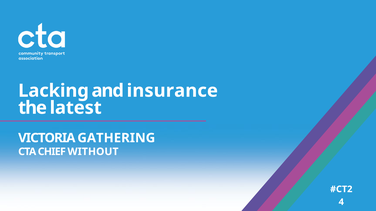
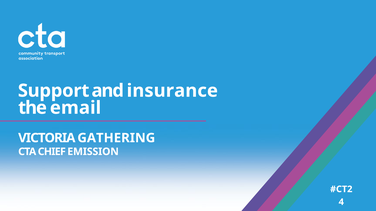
Lacking: Lacking -> Support (54, 91)
latest: latest -> email (76, 108)
WITHOUT: WITHOUT -> EMISSION (93, 152)
